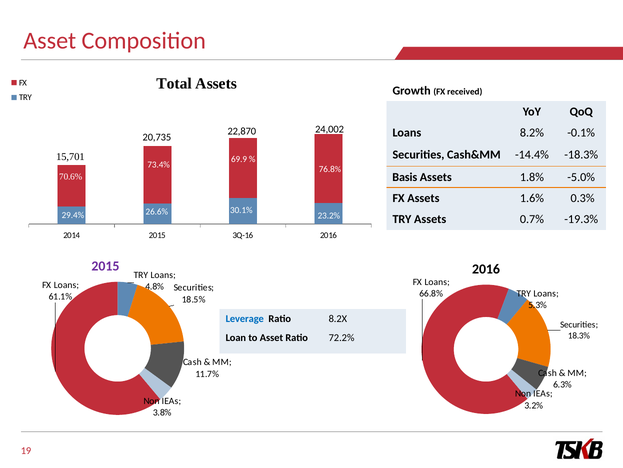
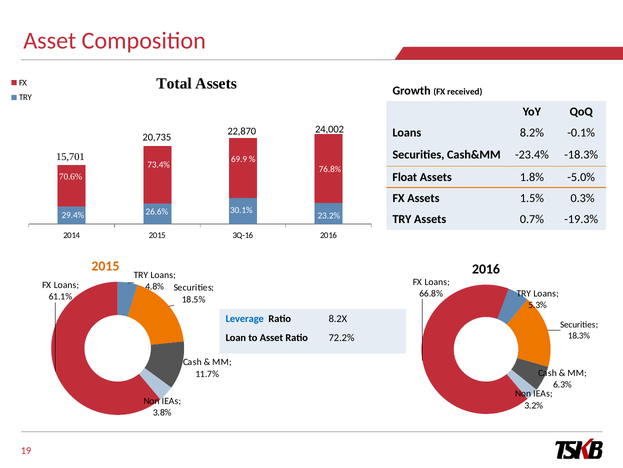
-14.4%: -14.4% -> -23.4% (532, 155)
Basis: Basis -> Float (405, 177)
1.6%: 1.6% -> 1.5% (532, 198)
2015 colour: purple -> orange (105, 266)
